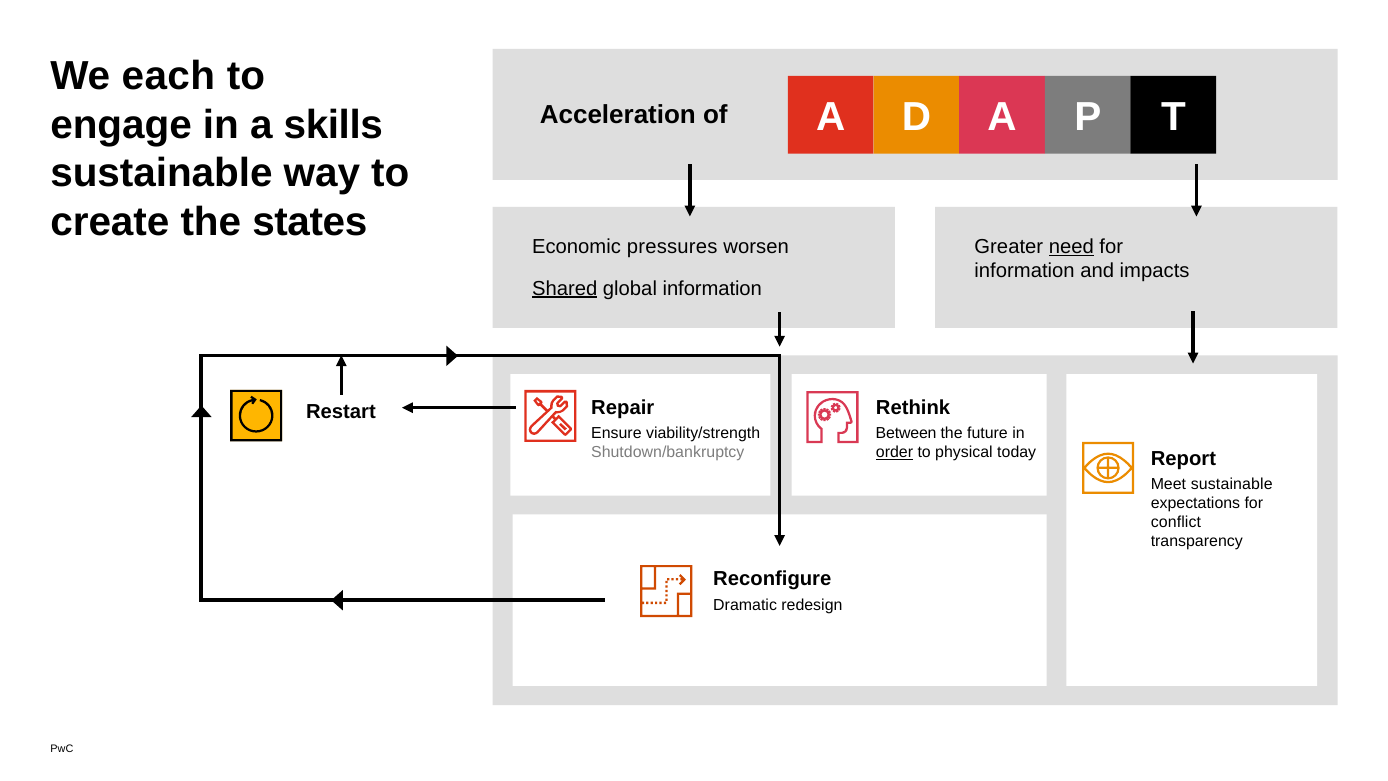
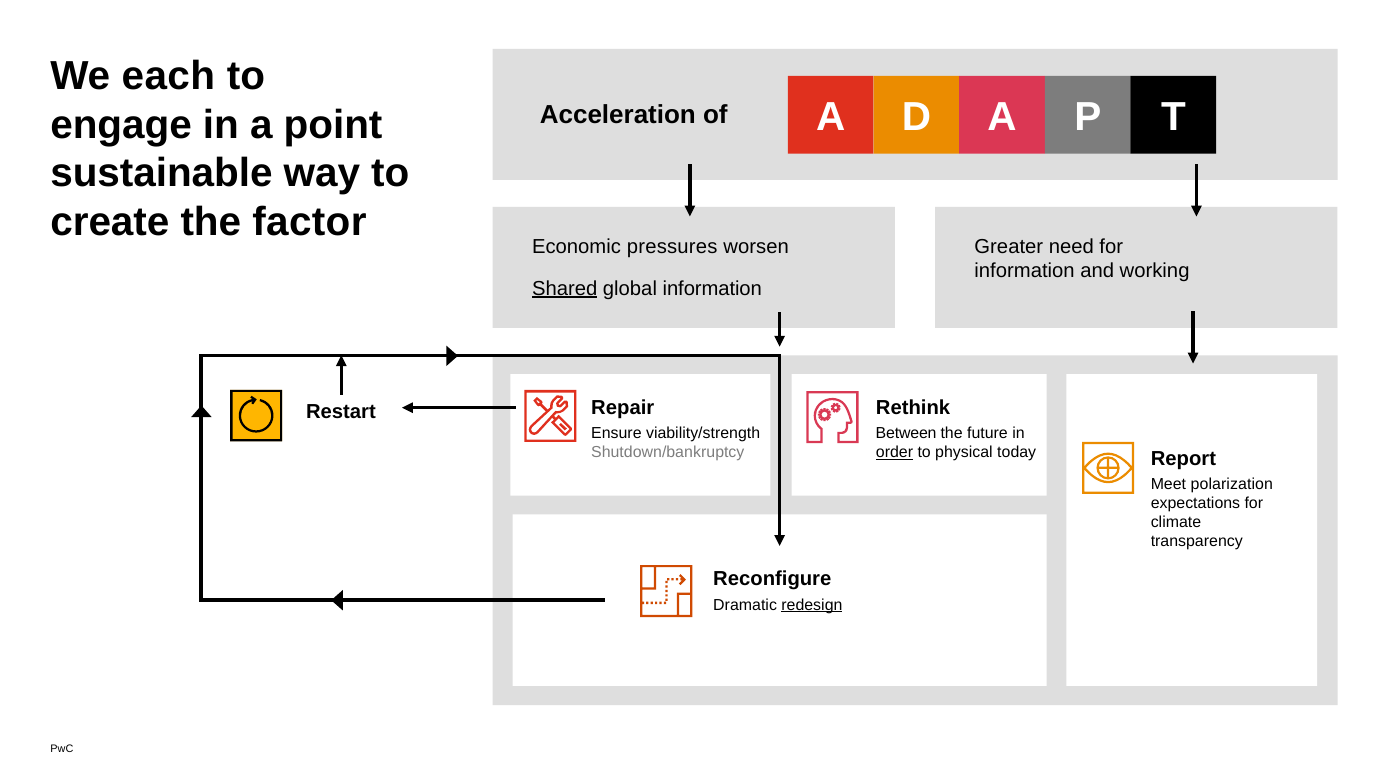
skills: skills -> point (333, 125)
states: states -> factor (309, 222)
need underline: present -> none (1071, 247)
impacts: impacts -> working (1155, 271)
Meet sustainable: sustainable -> polarization (1232, 484)
conflict: conflict -> climate (1176, 522)
redesign underline: none -> present (812, 605)
